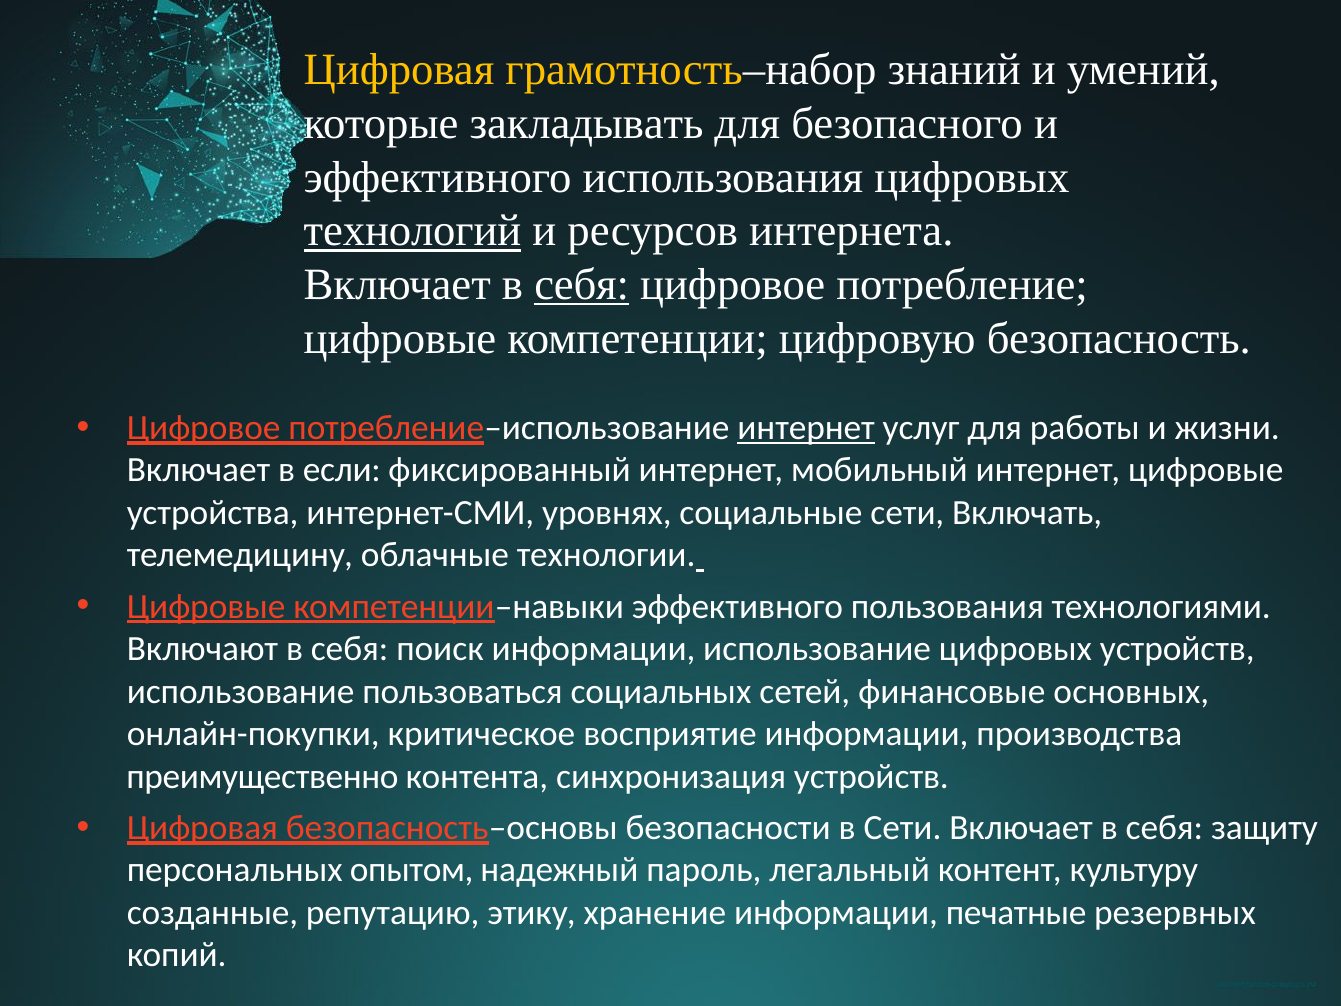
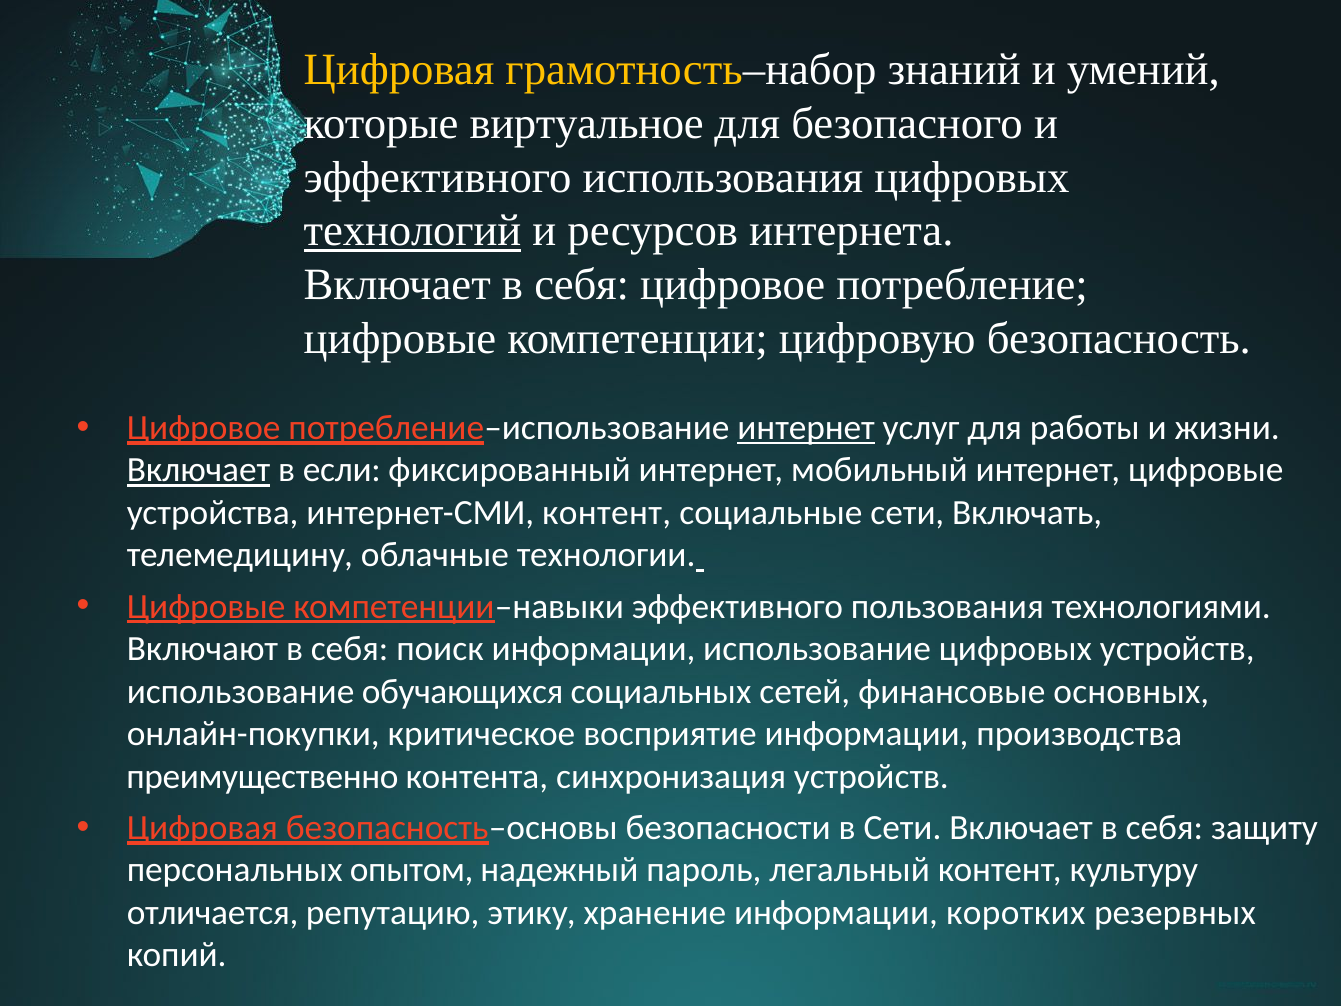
закладывать: закладывать -> виртуальное (587, 124)
себя underline: present -> none (582, 285)
Включает underline: none -> present (199, 470)
интернет-СМИ уровнях: уровнях -> контент (607, 513)
пользоваться: пользоваться -> обучающихся (463, 691)
созданные: созданные -> отличается (213, 912)
печатные: печатные -> коротких (1016, 912)
